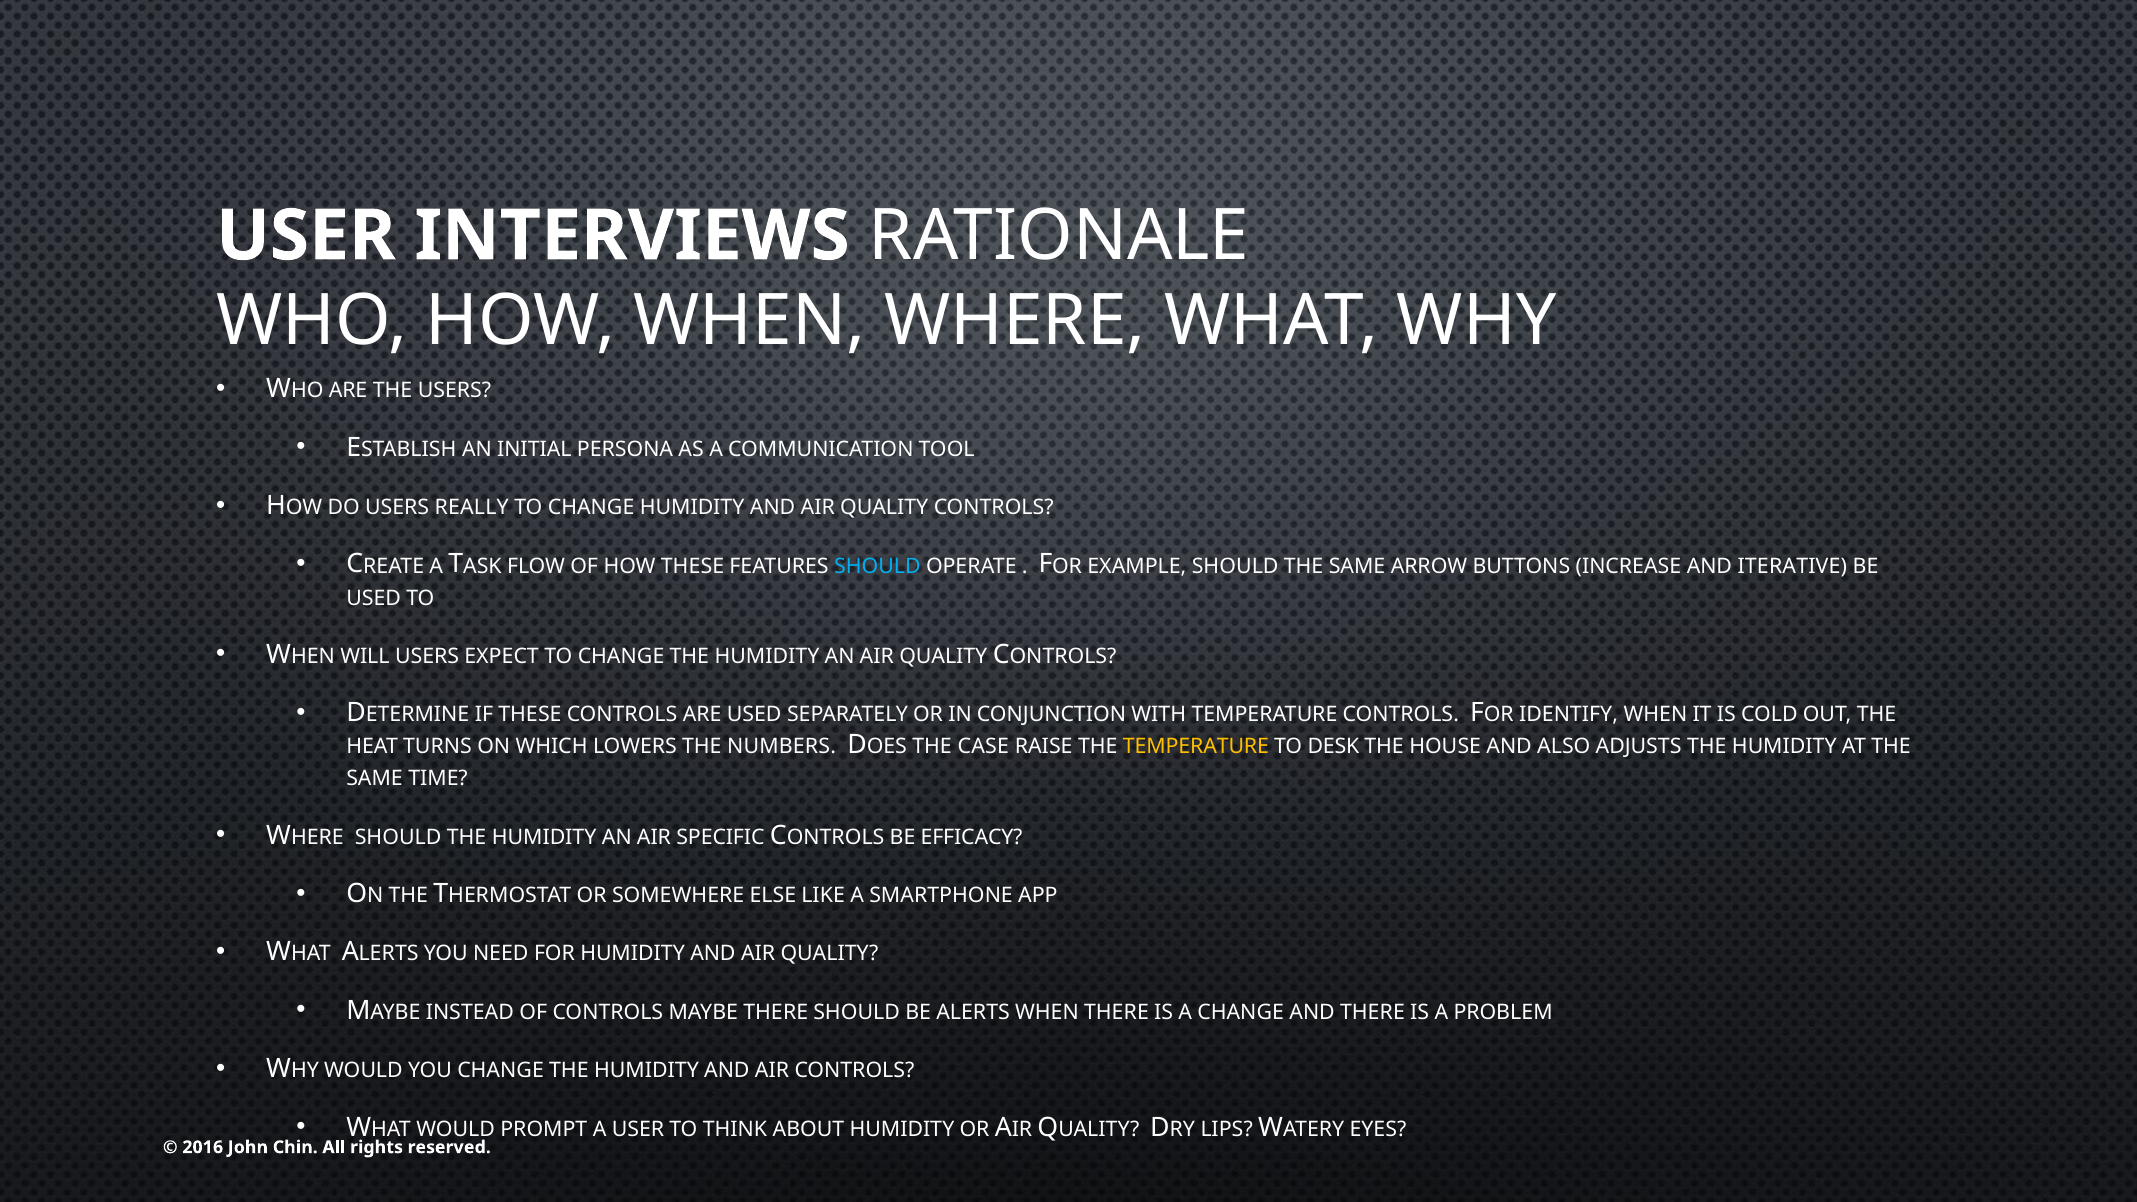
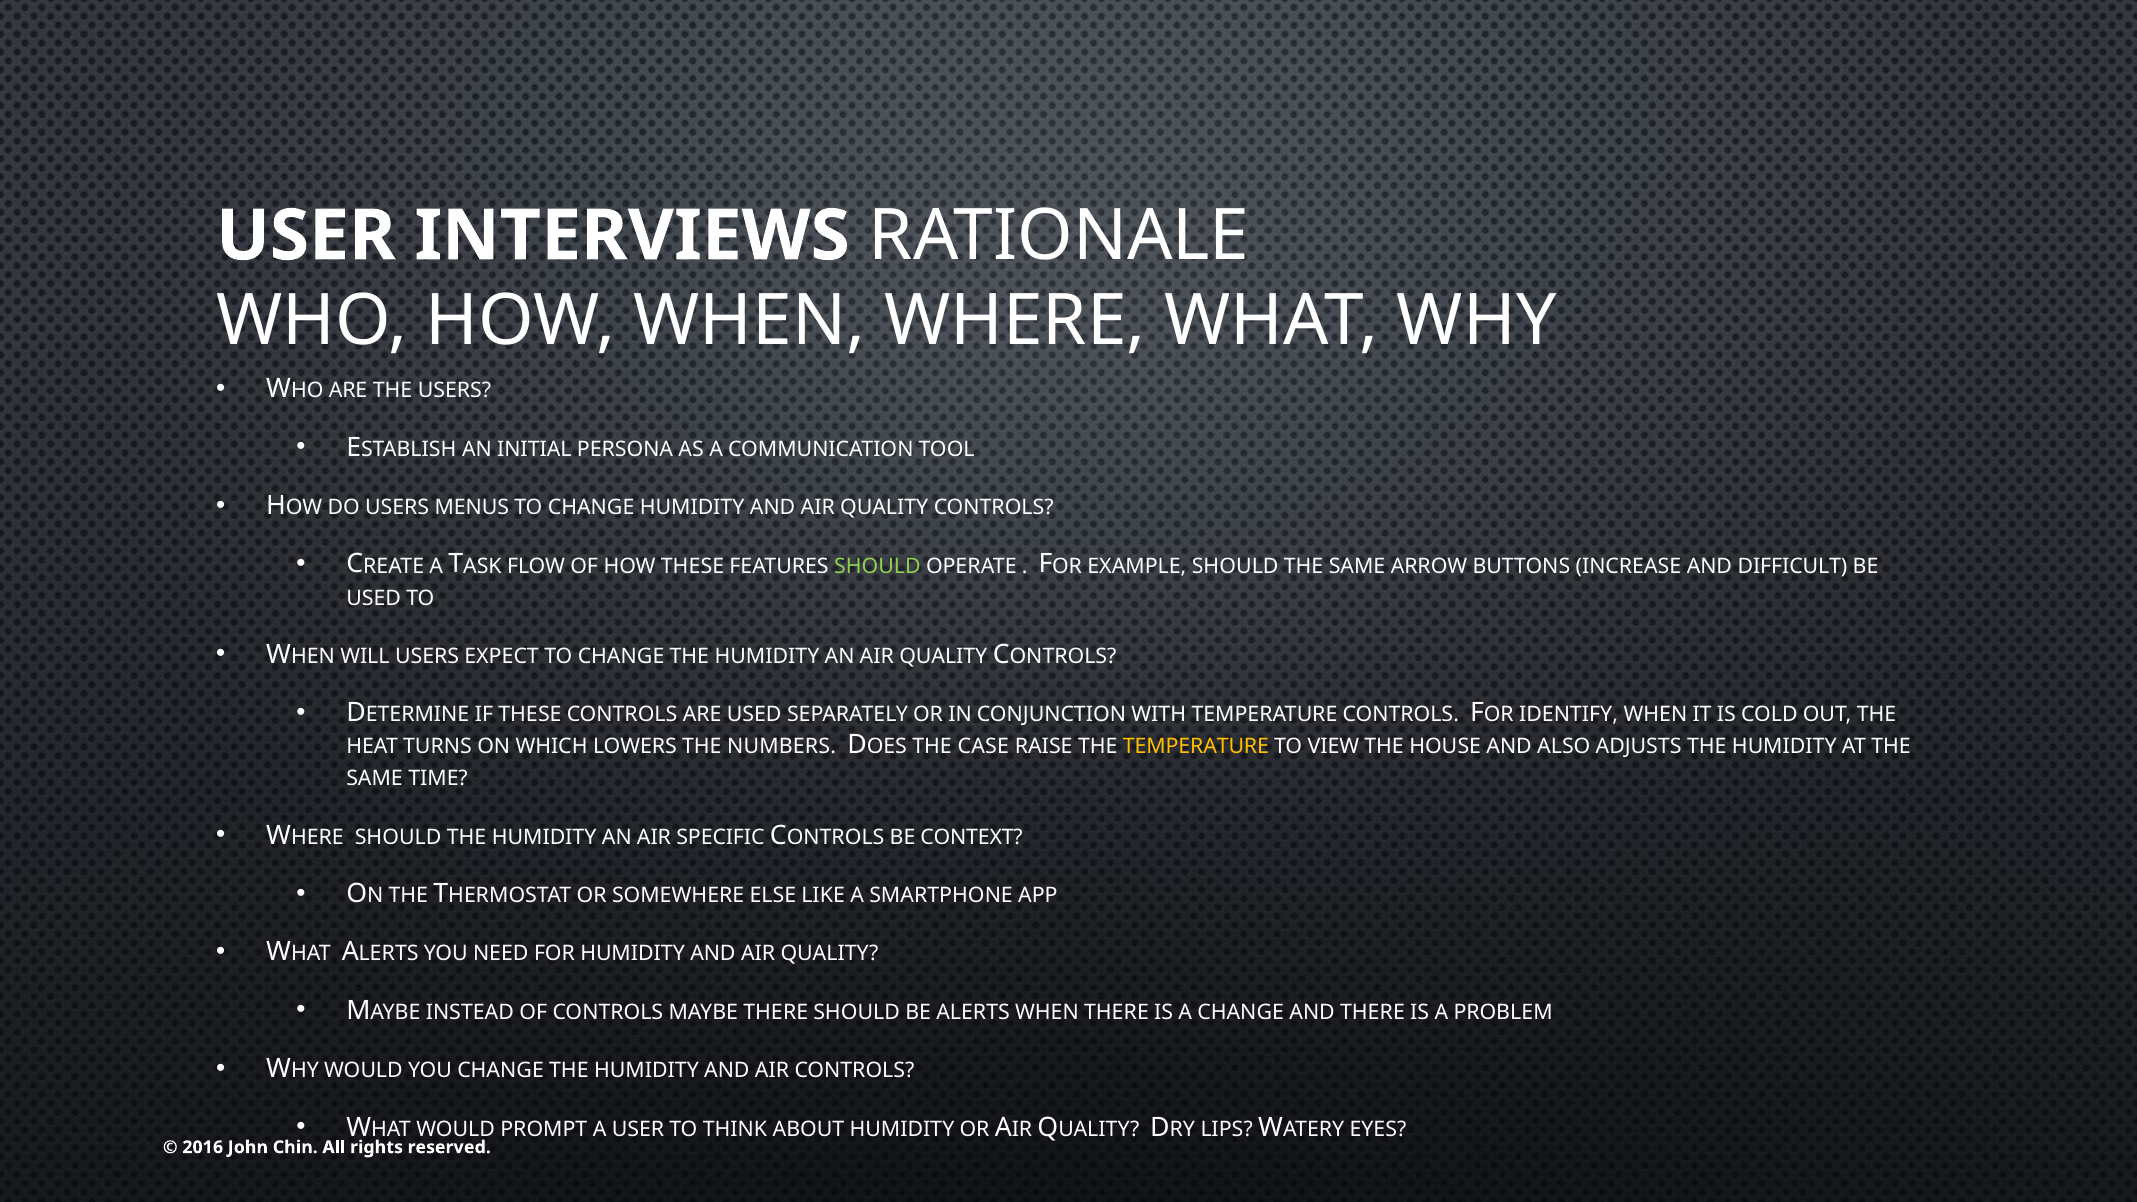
REALLY: REALLY -> MENUS (472, 508)
SHOULD colour: light blue -> light green (877, 566)
ITERATIVE: ITERATIVE -> DIFFICULT (1792, 566)
DESK: DESK -> VIEW (1333, 747)
EFFICACY: EFFICACY -> CONTEXT (972, 837)
